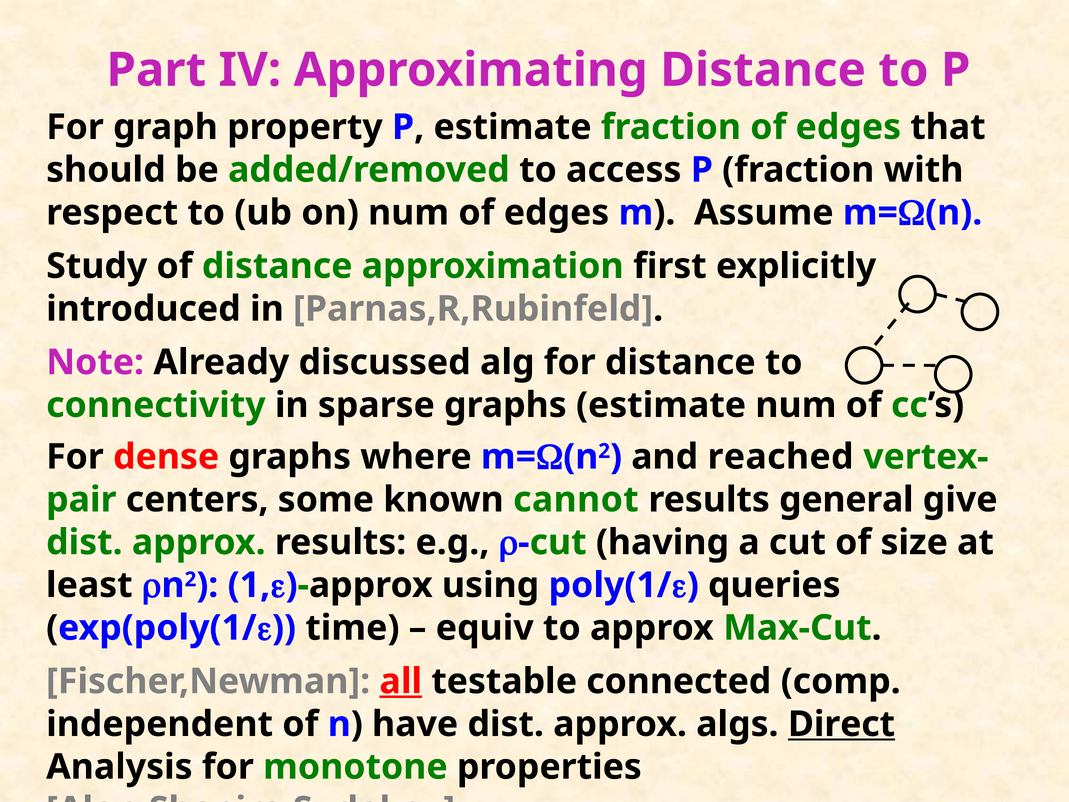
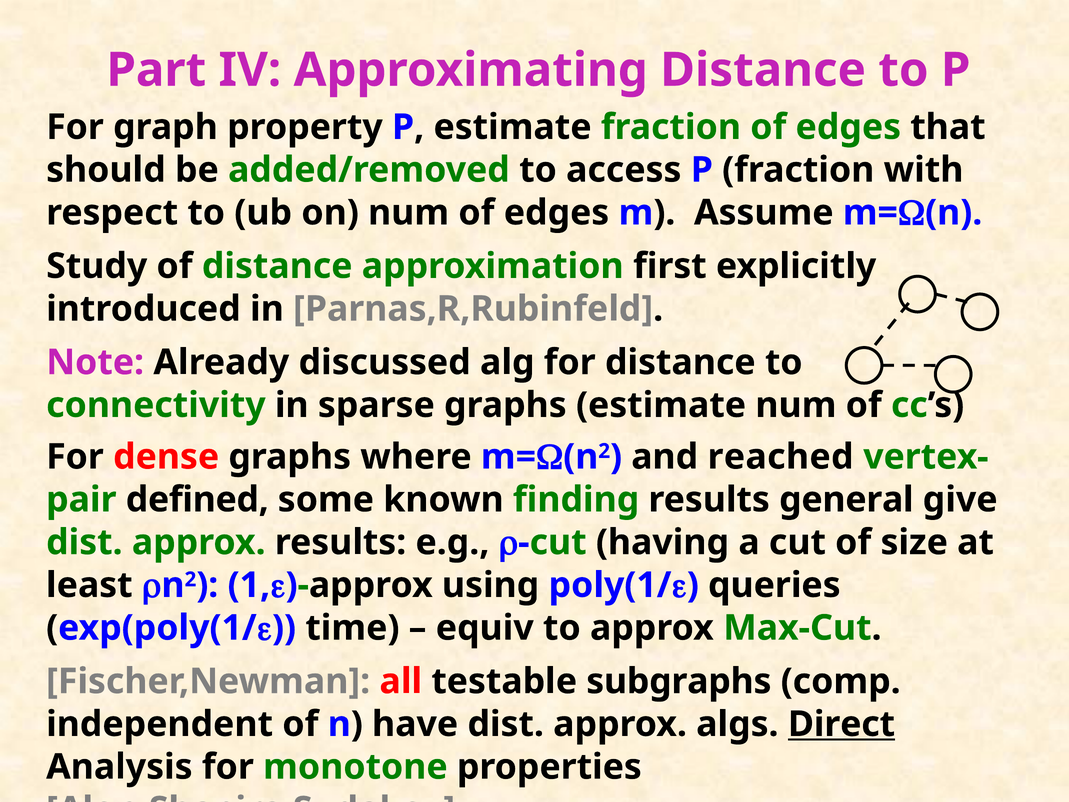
centers: centers -> defined (197, 499)
cannot: cannot -> finding (576, 499)
all underline: present -> none (401, 681)
connected: connected -> subgraphs (679, 681)
